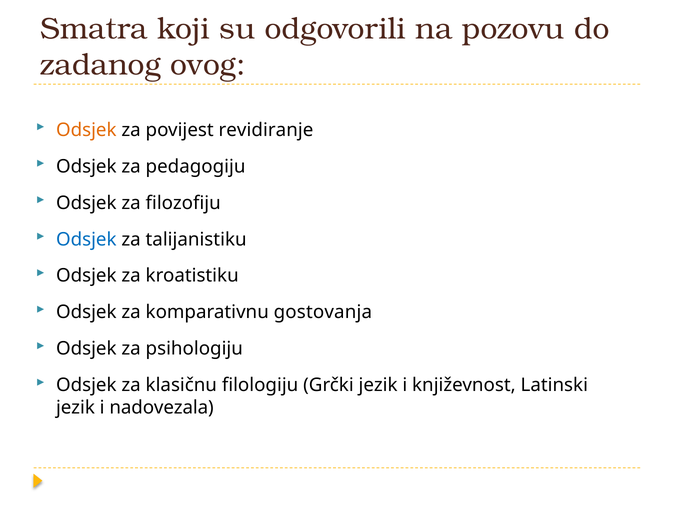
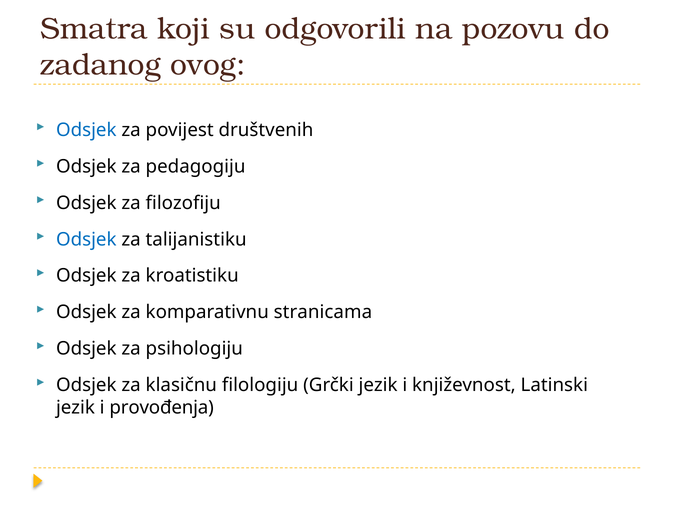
Odsjek colour: orange -> blue (86, 130)
revidiranje: revidiranje -> društvenih (266, 130)
gostovanja: gostovanja -> stranicama (323, 313)
nadovezala: nadovezala -> provođenja (162, 408)
